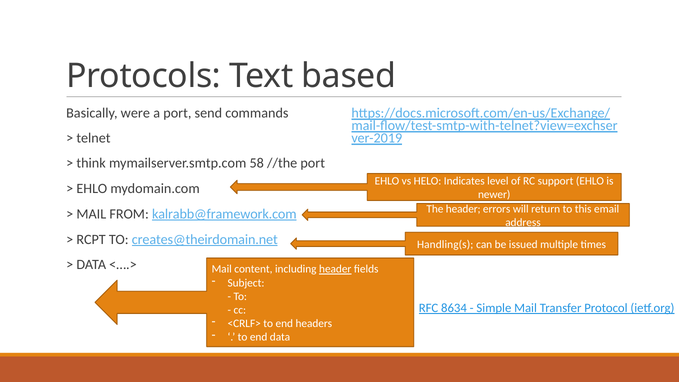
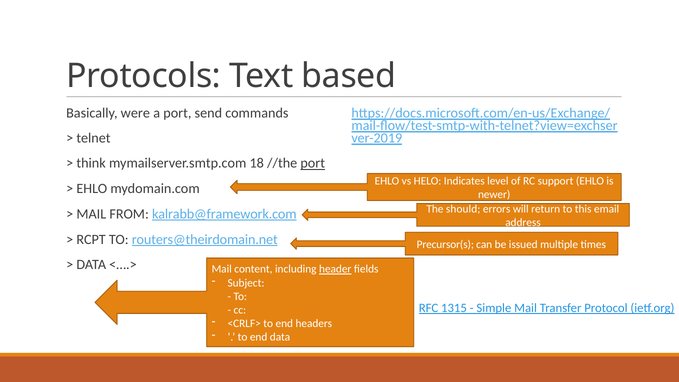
58: 58 -> 18 (257, 163)
port underline: none -> present (313, 163)
The header: header -> should (463, 209)
creates@theirdomain.net: creates@theirdomain.net -> routers@theirdomain.net (205, 239)
Handling(s: Handling(s -> Precursor(s (445, 244)
8634: 8634 -> 1315 (454, 308)
